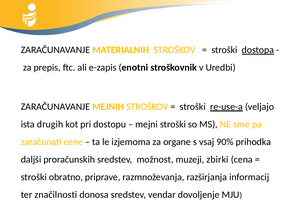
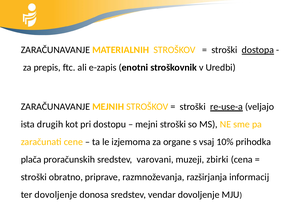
90%: 90% -> 10% (225, 142)
daljši: daljši -> plača (31, 160)
možnost: možnost -> varovani (155, 160)
ter značilnosti: značilnosti -> dovoljenje (56, 195)
